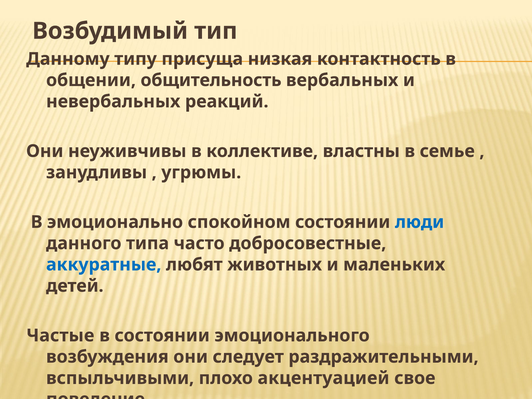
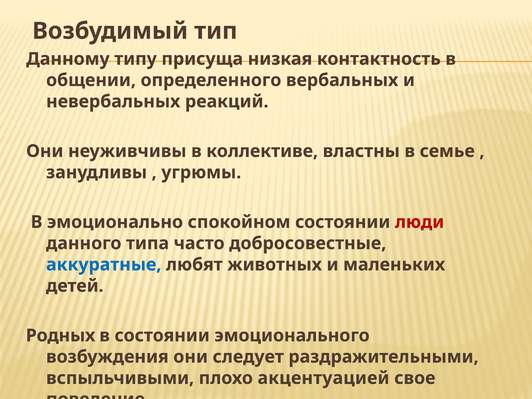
общительность: общительность -> определенного (211, 80)
люди colour: blue -> red (420, 222)
Частые: Частые -> Родных (61, 336)
